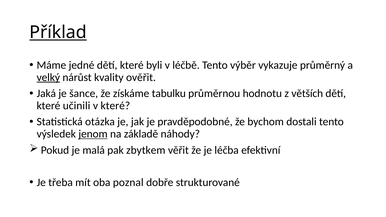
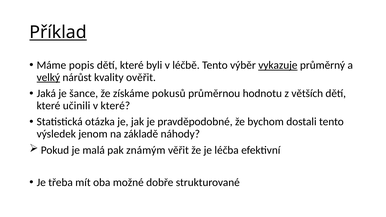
jedné: jedné -> popis (82, 65)
vykazuje underline: none -> present (278, 65)
tabulku: tabulku -> pokusů (169, 94)
jenom underline: present -> none (93, 134)
zbytkem: zbytkem -> známým (146, 150)
poznal: poznal -> možné (128, 182)
